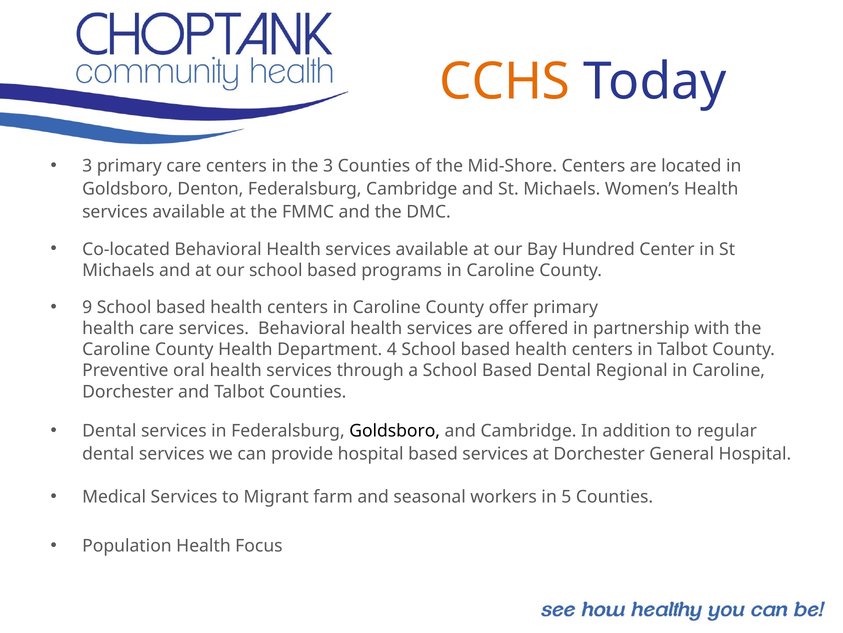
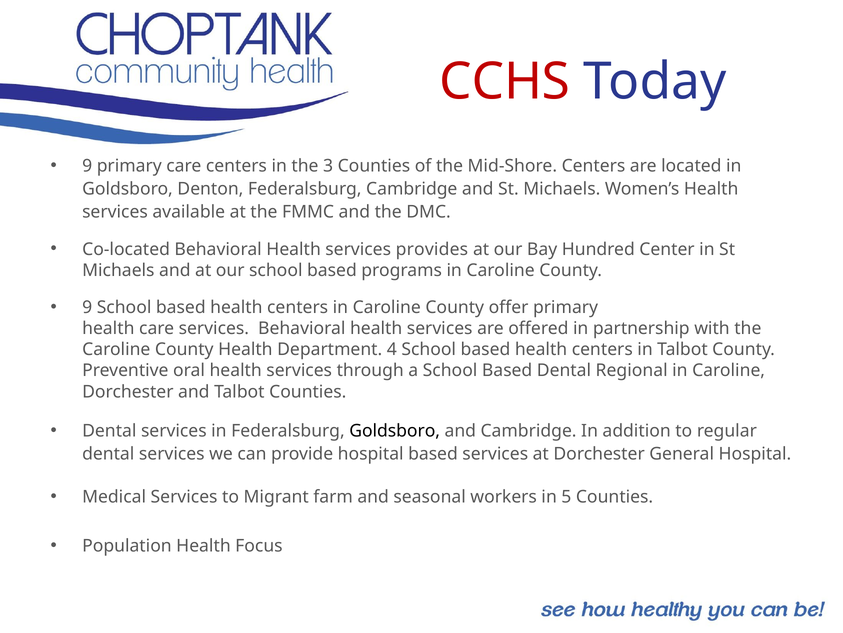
CCHS colour: orange -> red (505, 82)
3: 3 -> 9 (87, 166)
Behavioral Health services available: available -> provides (432, 249)
